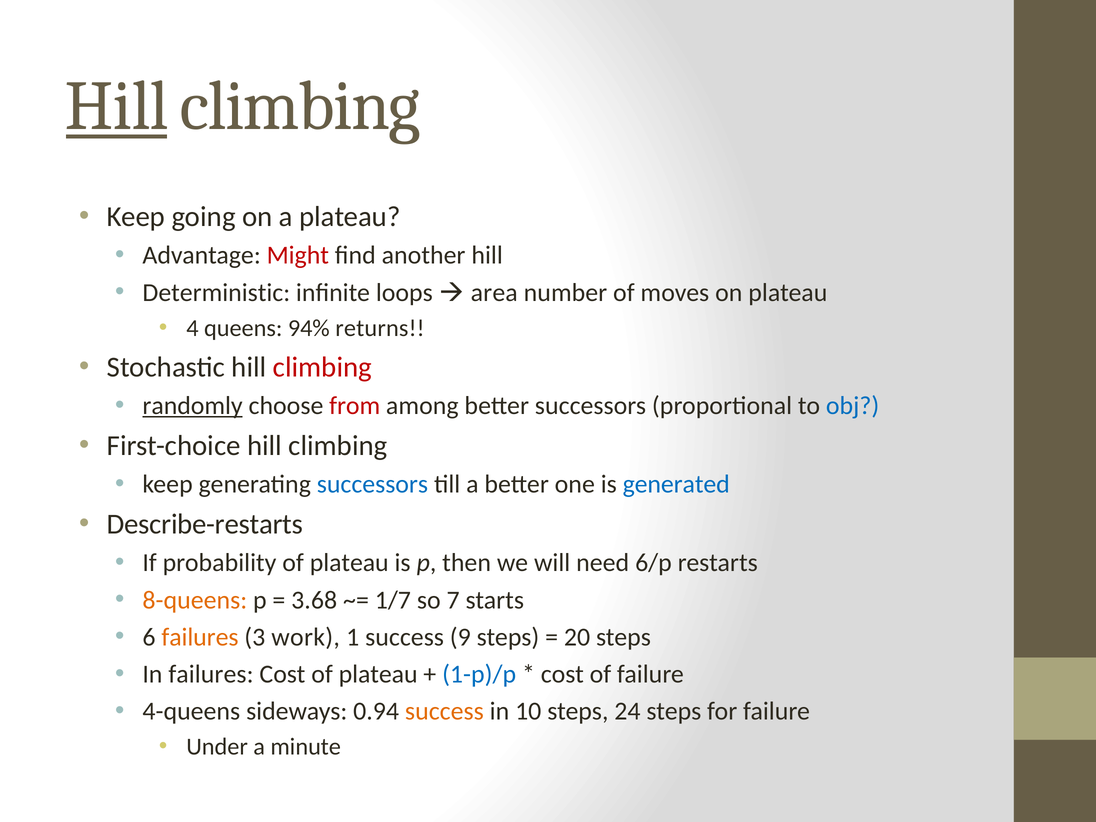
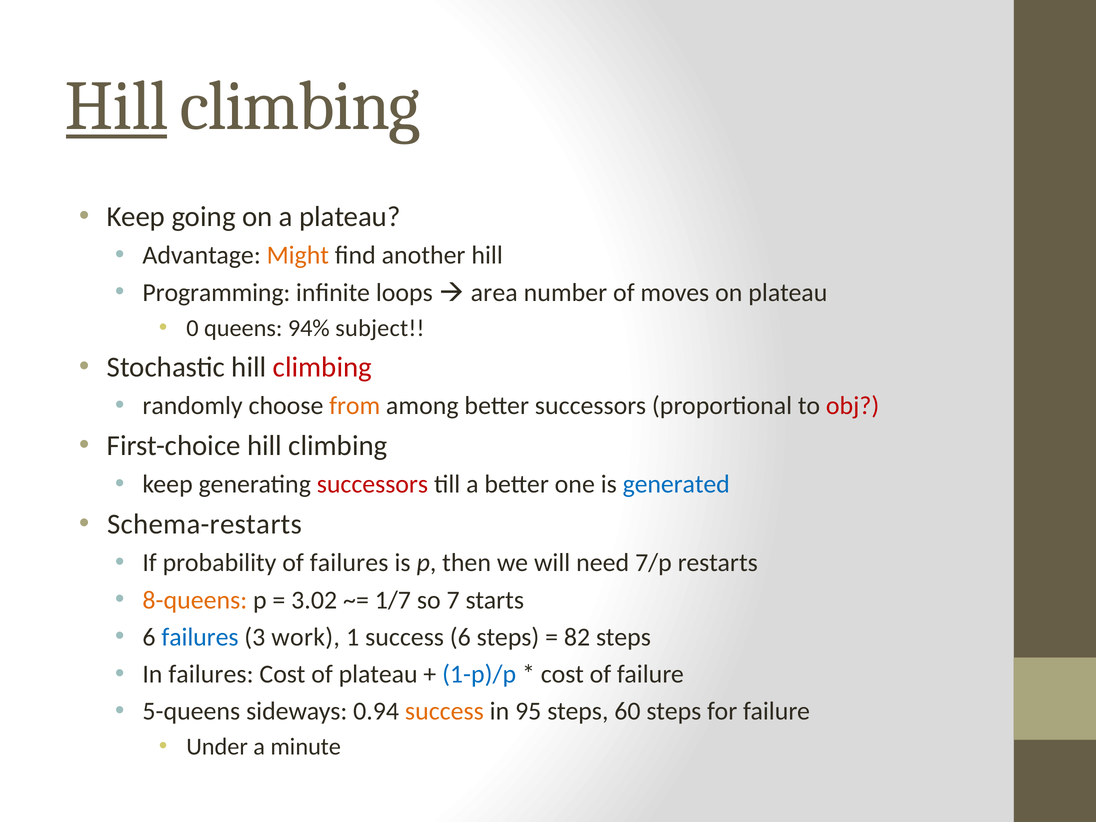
Might colour: red -> orange (298, 255)
Deterministic: Deterministic -> Programming (216, 293)
4: 4 -> 0 (192, 328)
returns: returns -> subject (380, 328)
randomly underline: present -> none (193, 406)
from colour: red -> orange (355, 406)
obj colour: blue -> red (853, 406)
successors colour: blue -> red (372, 484)
Describe-restarts: Describe-restarts -> Schema-restarts (205, 524)
probability of plateau: plateau -> failures (349, 563)
6/p: 6/p -> 7/p (653, 563)
3.68: 3.68 -> 3.02 (314, 600)
failures colour: orange -> blue (200, 637)
success 9: 9 -> 6 (460, 637)
20: 20 -> 82 (577, 637)
4-queens: 4-queens -> 5-queens (191, 711)
10: 10 -> 95 (528, 711)
24: 24 -> 60 (627, 711)
